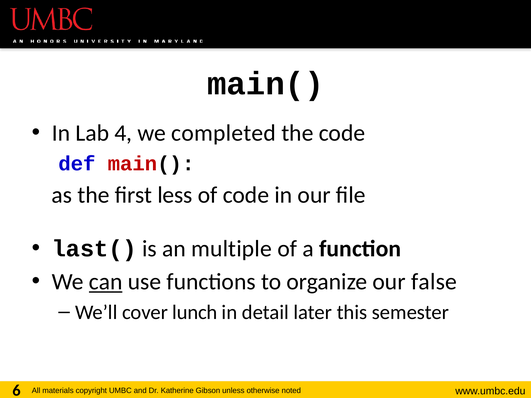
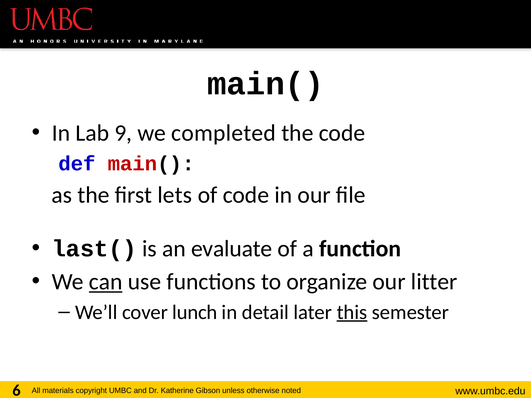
4: 4 -> 9 (123, 133)
less: less -> lets (175, 195)
multiple: multiple -> evaluate (232, 249)
false: false -> litter (434, 282)
this underline: none -> present (352, 312)
